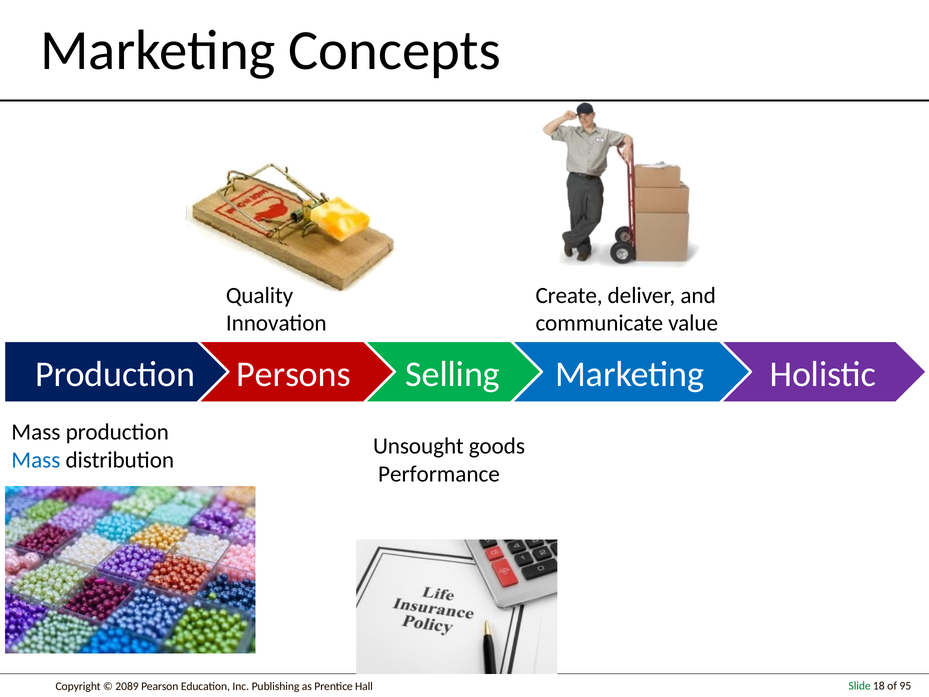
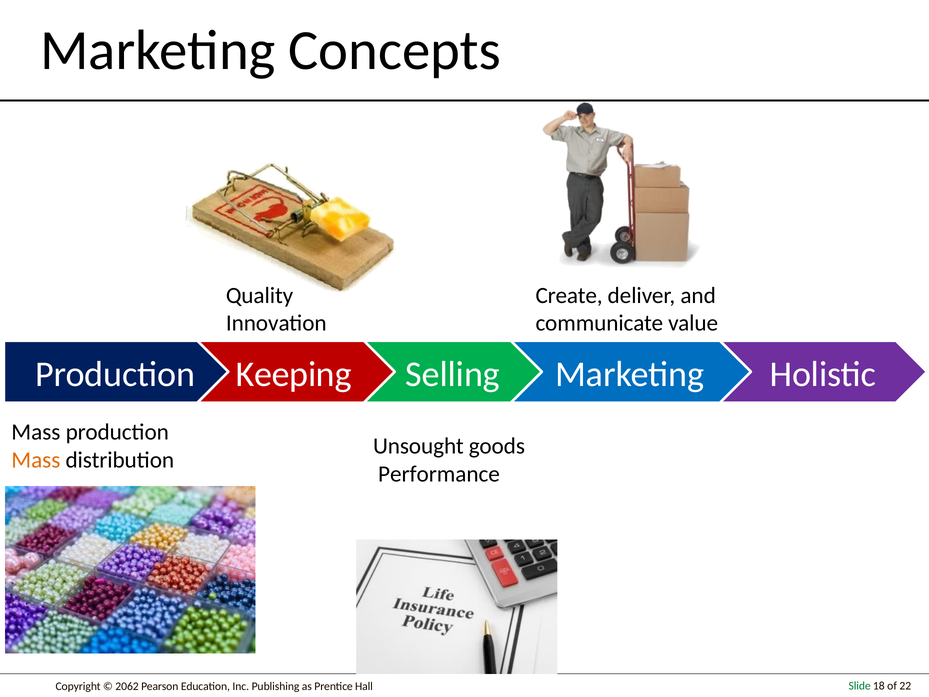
Persons: Persons -> Keeping (294, 374)
Mass colour: blue -> orange (36, 460)
2089: 2089 -> 2062 (127, 686)
95: 95 -> 22 (905, 686)
